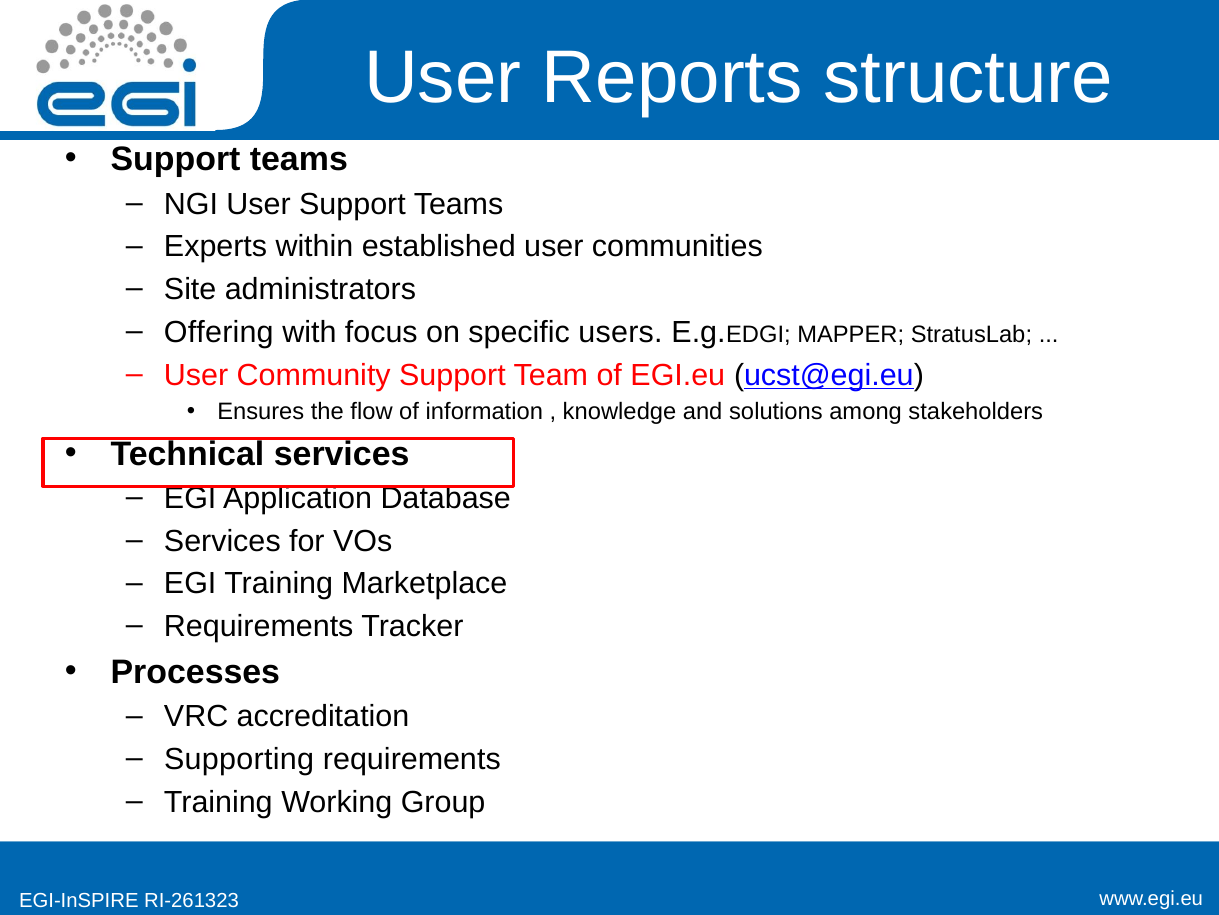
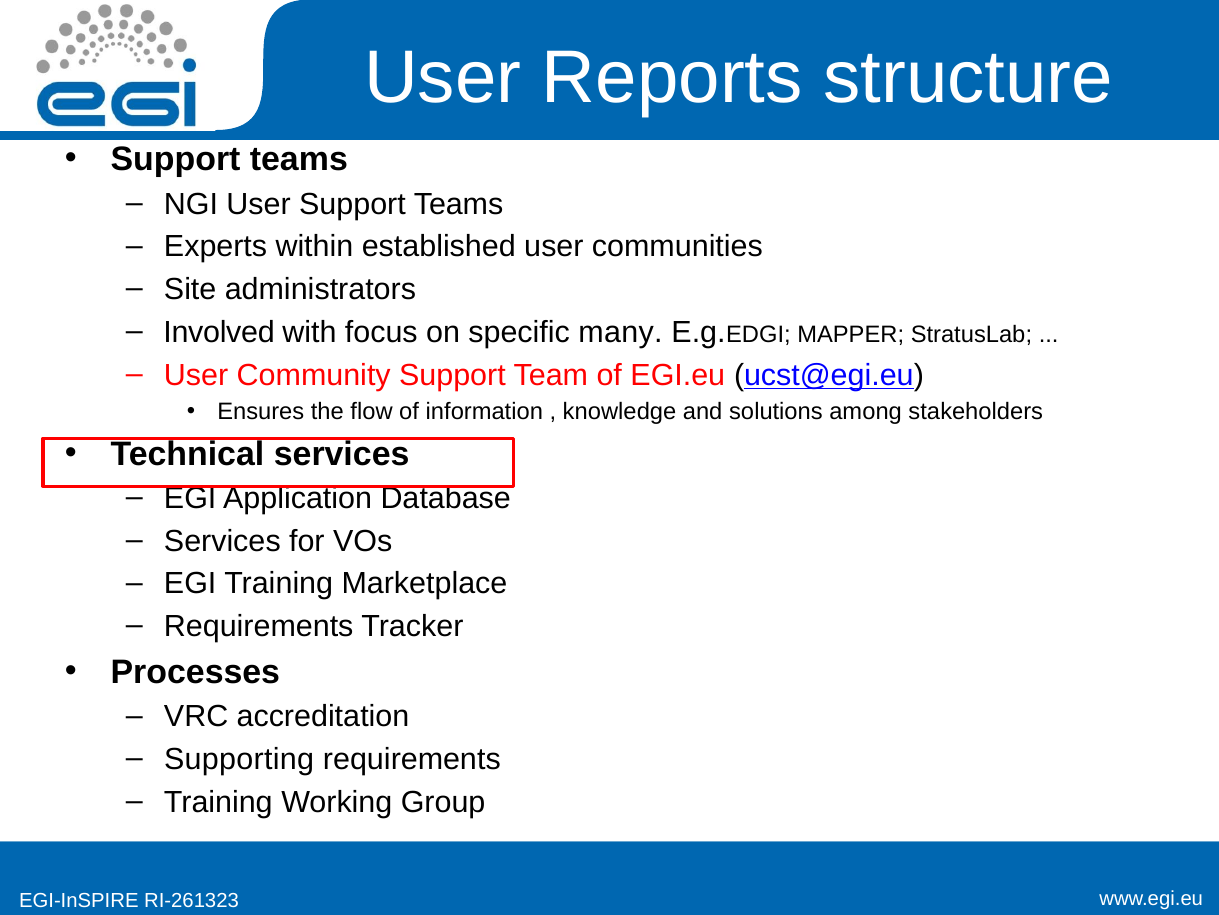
Offering: Offering -> Involved (219, 332)
users: users -> many (620, 332)
